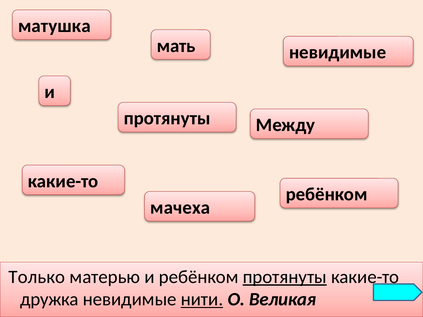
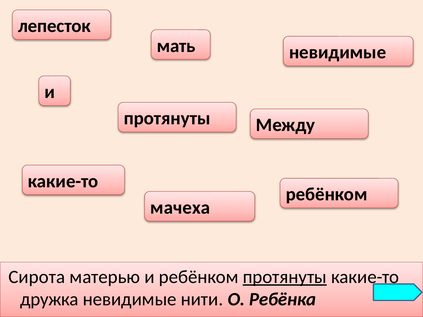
матушка: матушка -> лепесток (54, 26)
Только: Только -> Сирота (37, 277)
нити underline: present -> none (202, 300)
Великая: Великая -> Ребёнка (283, 300)
